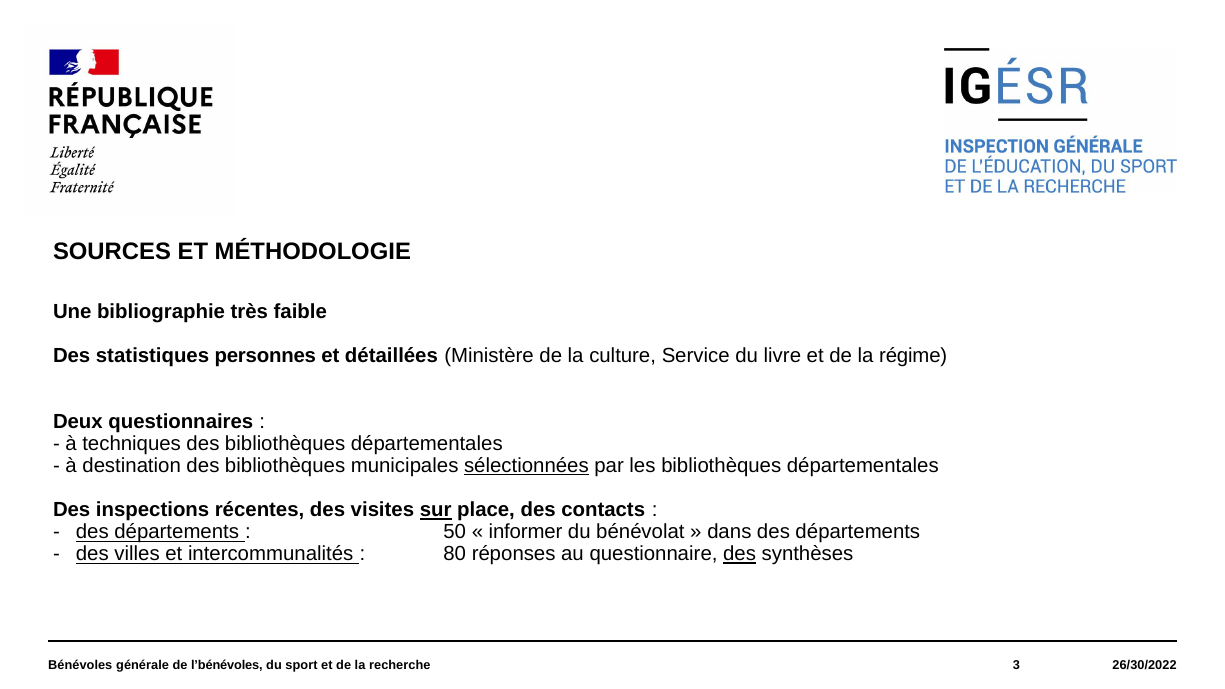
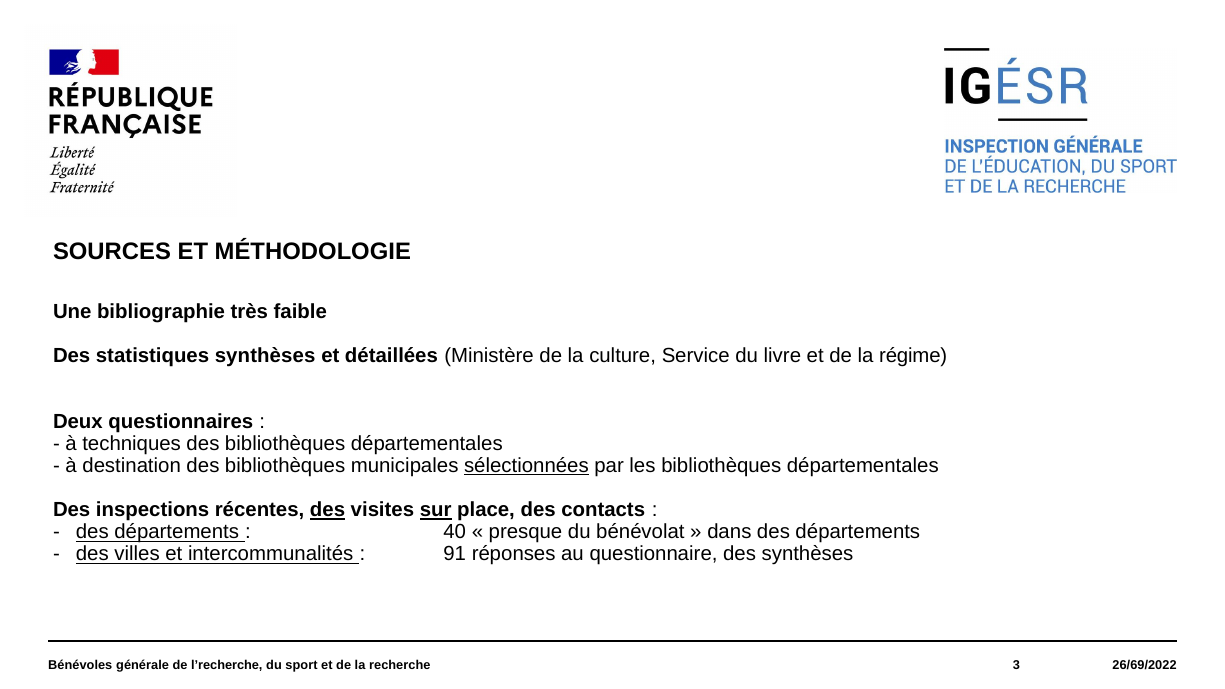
statistiques personnes: personnes -> synthèses (265, 356)
des underline: none -> present (328, 510)
50: 50 -> 40 (455, 532)
informer: informer -> presque (525, 532)
80: 80 -> 91 (455, 554)
des underline: present -> none (740, 554)
l’bénévoles: l’bénévoles -> l’recherche (227, 666)
26/30/2022: 26/30/2022 -> 26/69/2022 (1145, 666)
